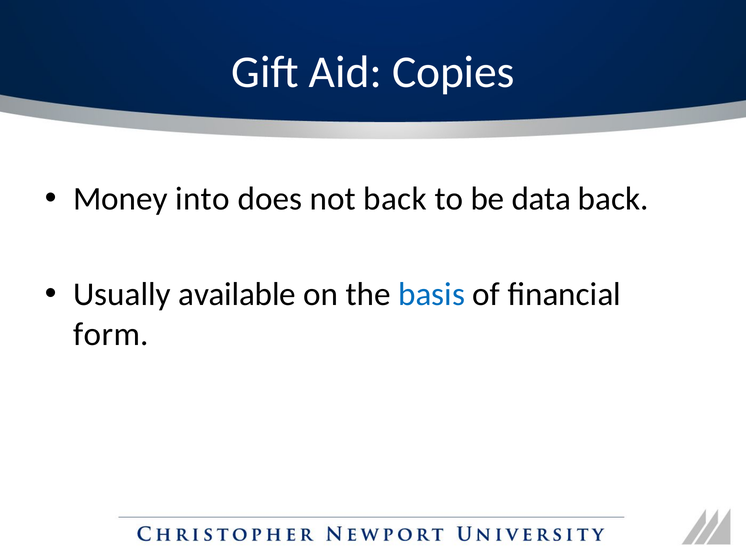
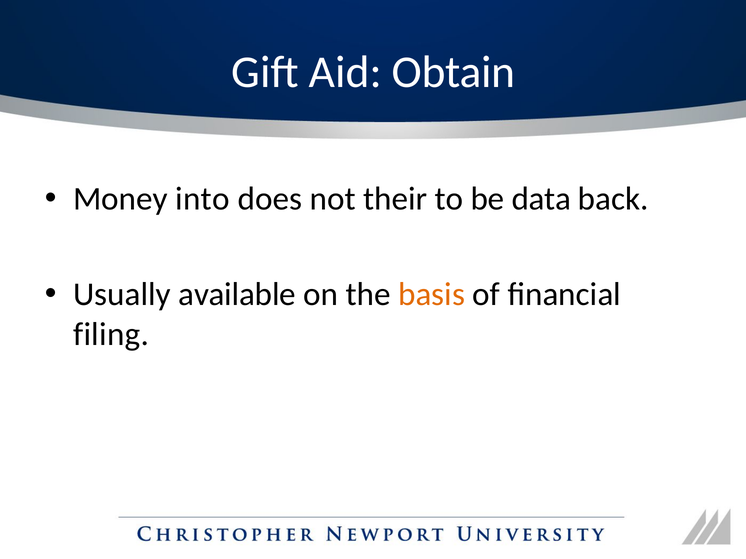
Copies: Copies -> Obtain (453, 72)
not back: back -> their (395, 199)
basis colour: blue -> orange (432, 295)
form: form -> filing (111, 335)
